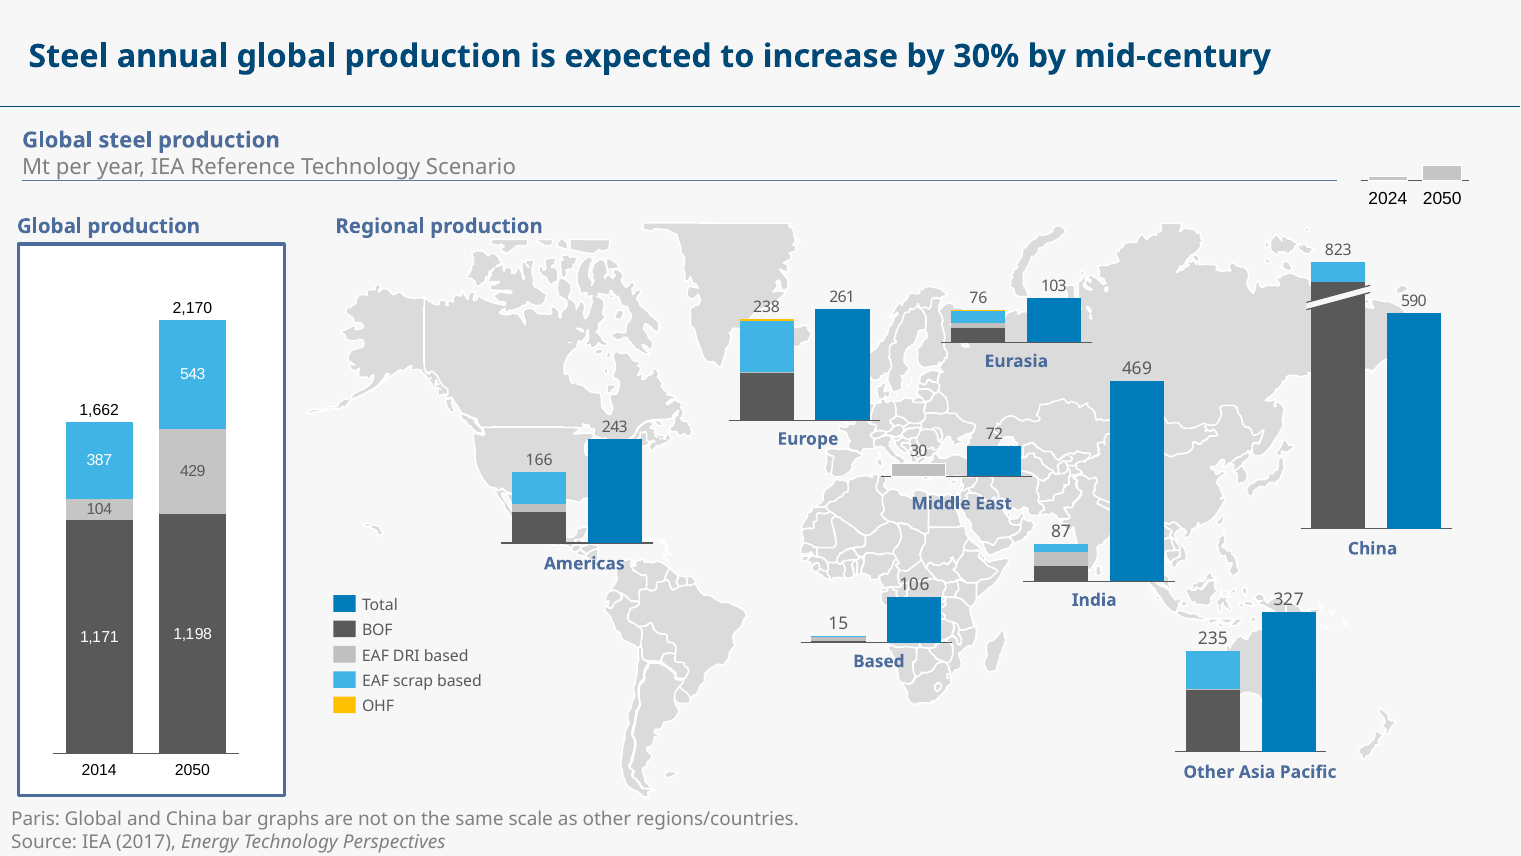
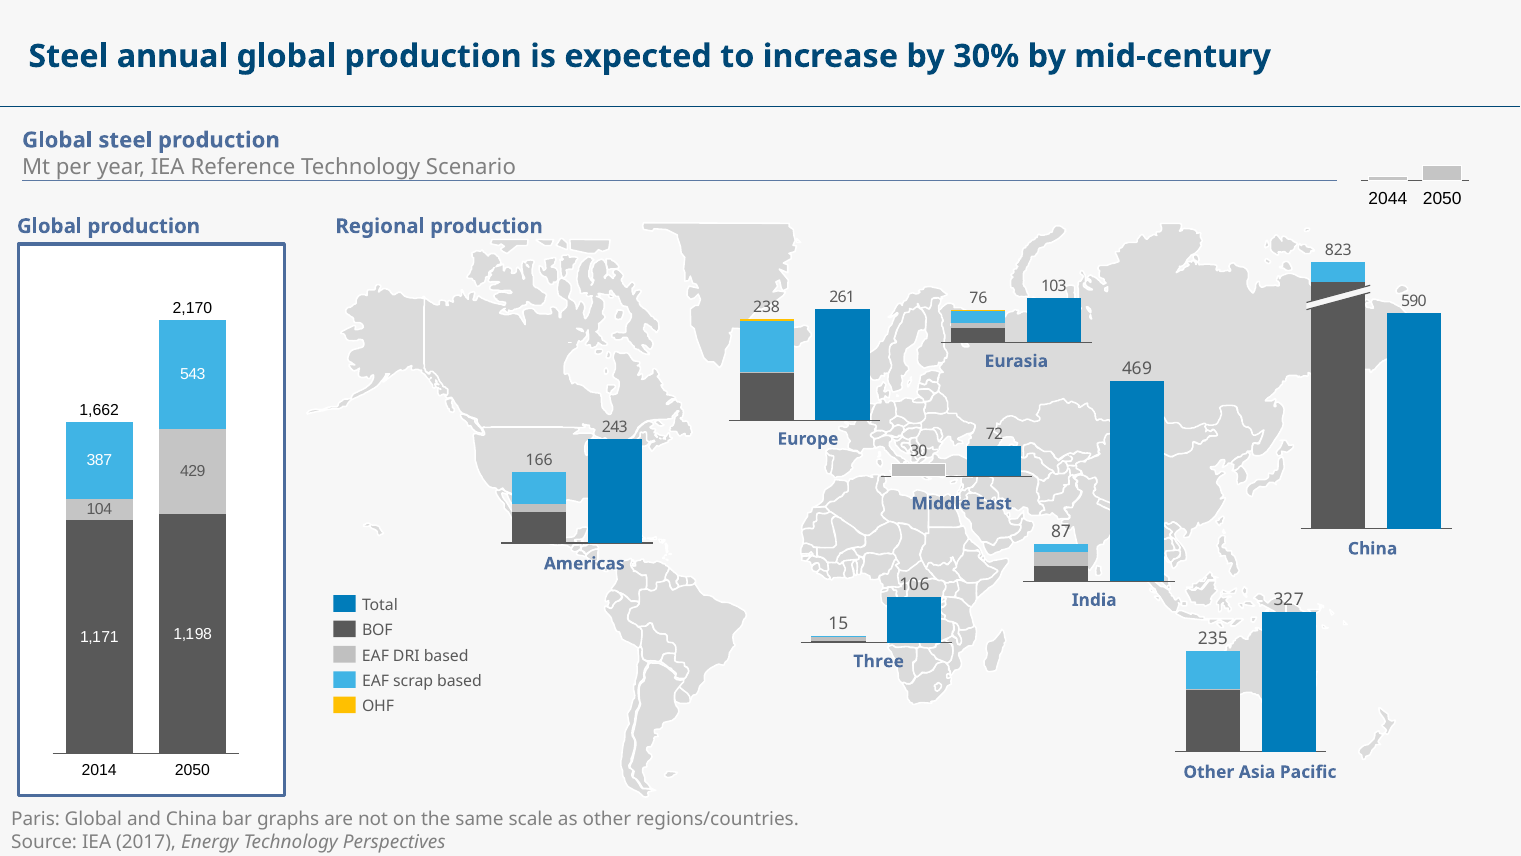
2024: 2024 -> 2044 (1388, 198)
Based: Based -> Three (879, 661)
